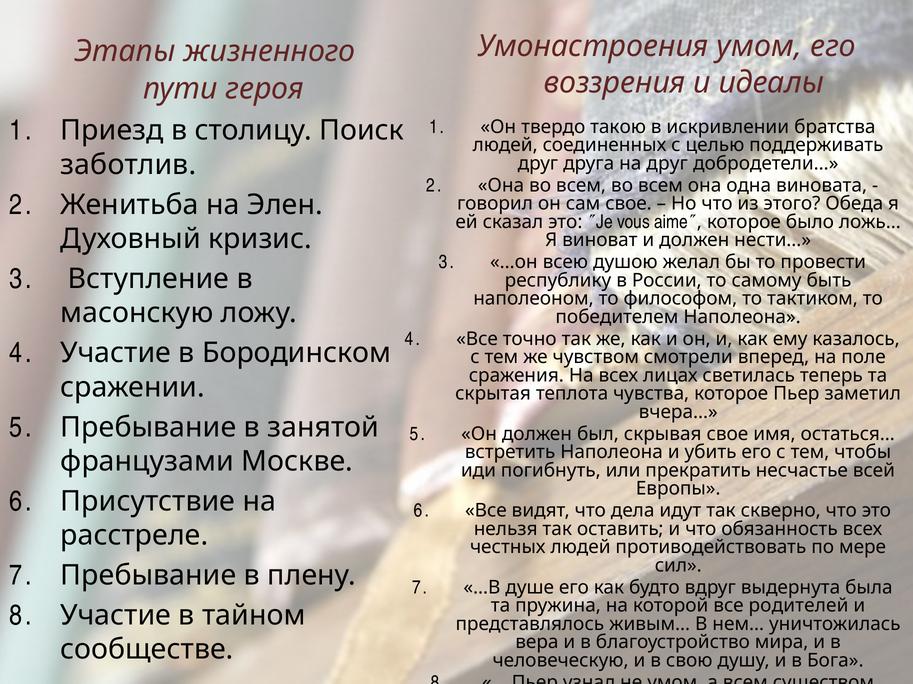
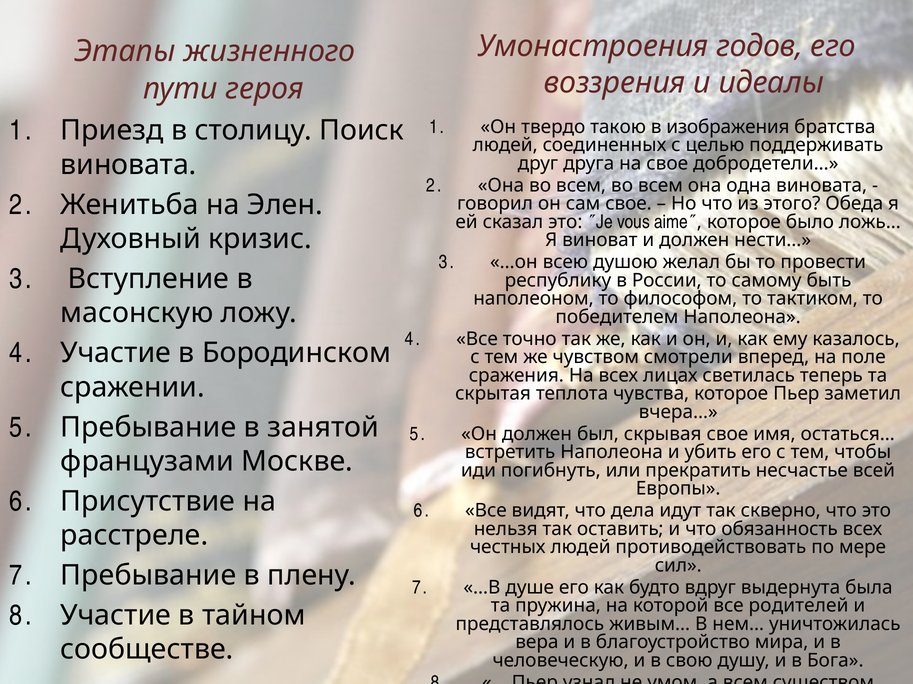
Умонастроения умом: умом -> годов (760, 46)
искривлении: искривлении -> изображения (728, 127)
заботлив: заботлив -> виновата (128, 165)
на друг: друг -> свое (667, 164)
